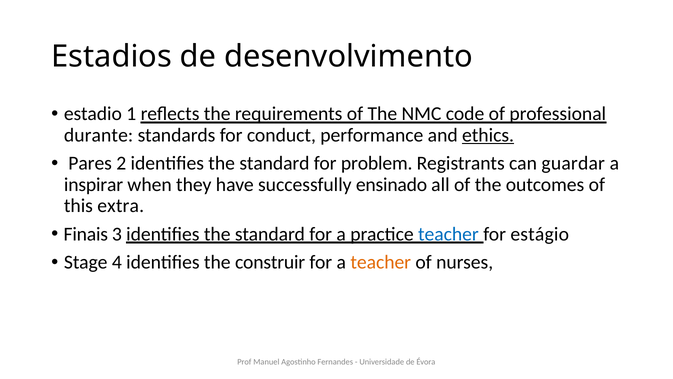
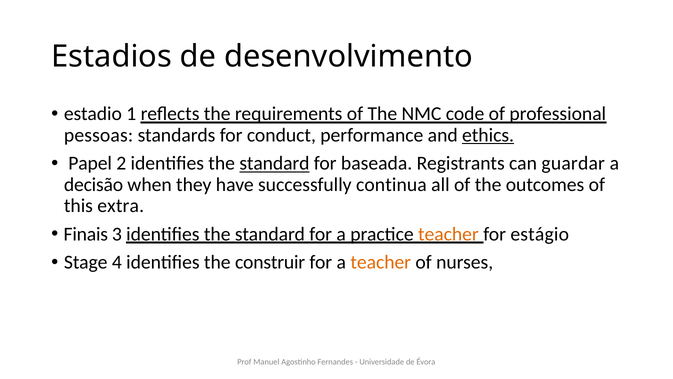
durante: durante -> pessoas (99, 135)
Pares: Pares -> Papel (90, 163)
standard underline: none -> present (274, 163)
problem: problem -> baseada (377, 163)
inspirar: inspirar -> decisão (94, 184)
ensinado: ensinado -> continua (391, 184)
teacher colour: blue -> orange (448, 234)
